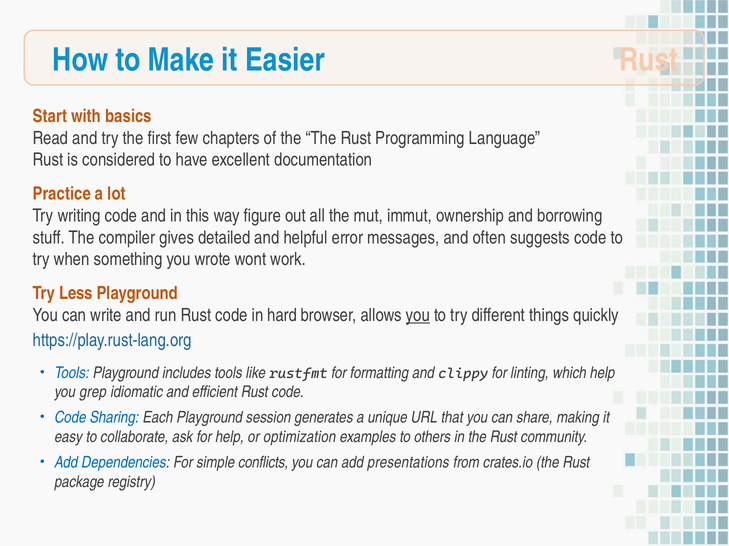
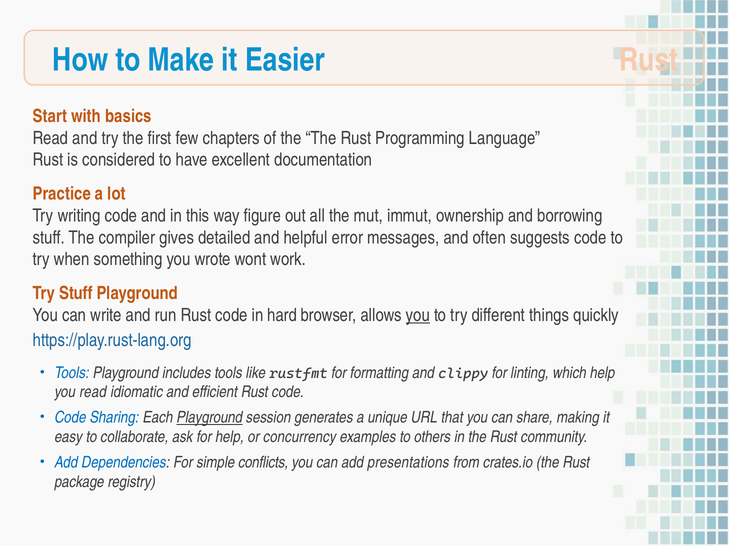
Try Less: Less -> Stuff (76, 294)
you grep: grep -> read (93, 393)
Playground underline: none -> present (210, 418)
optimization: optimization -> concurrency (300, 438)
